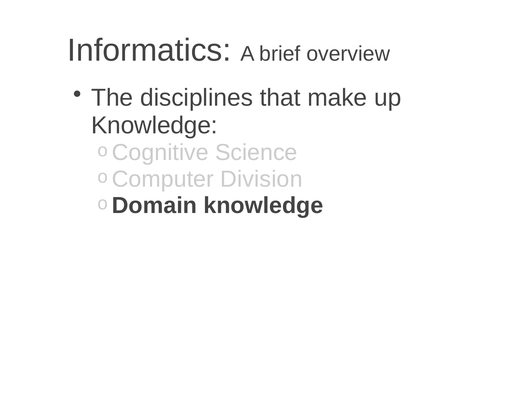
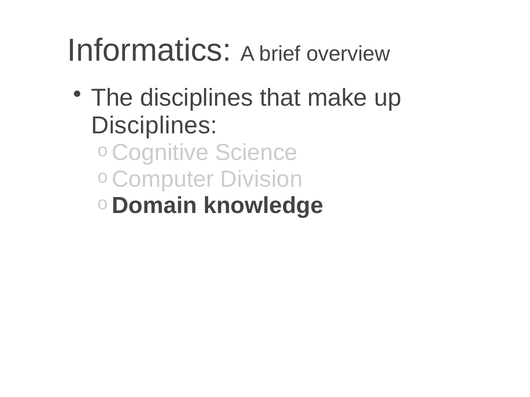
Knowledge: Knowledge -> Disciplines (154, 126)
